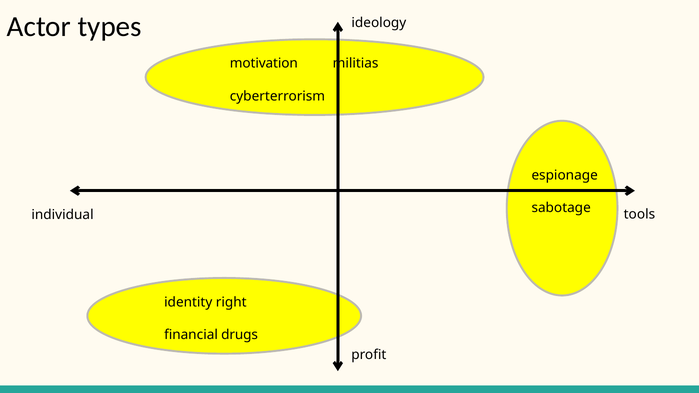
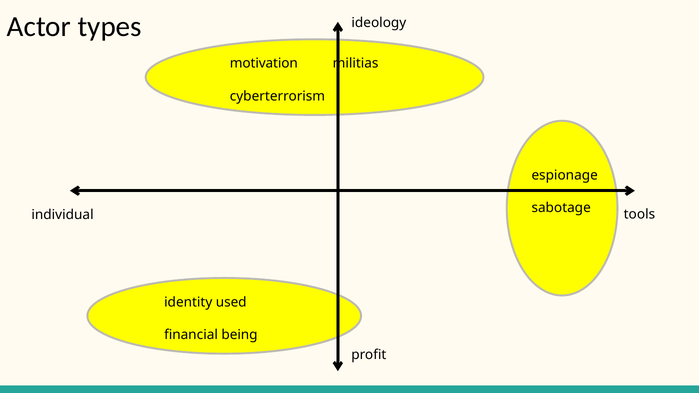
right: right -> used (231, 302)
drugs: drugs -> being (240, 335)
